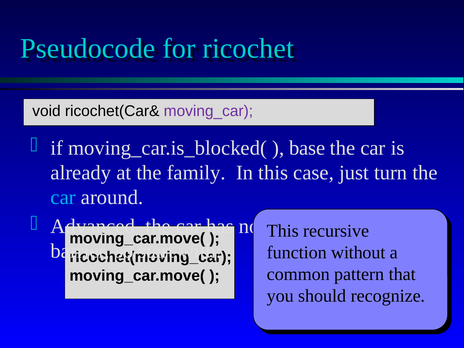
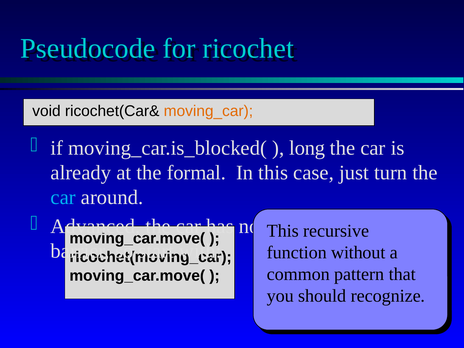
moving_car colour: purple -> orange (208, 111)
base: base -> long (307, 148)
family: family -> formal (196, 173)
